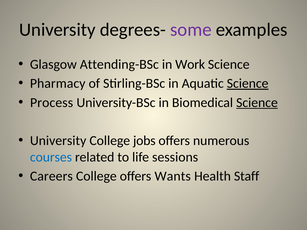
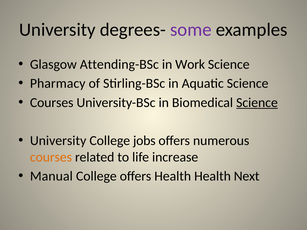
Science underline: present -> none (248, 84)
Process: Process -> Courses (52, 103)
courses colour: blue -> orange (51, 157)
sessions: sessions -> increase (175, 157)
Careers: Careers -> Manual (51, 176)
offers Wants: Wants -> Health (173, 176)
Staff: Staff -> Next (247, 176)
